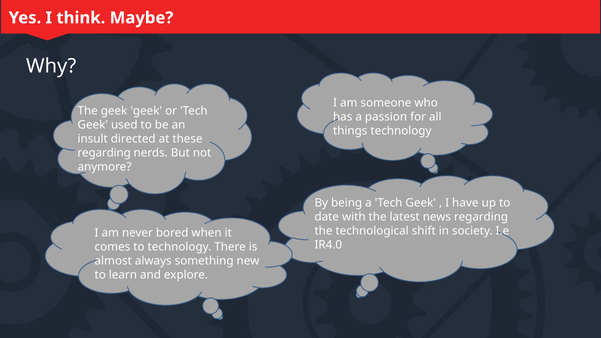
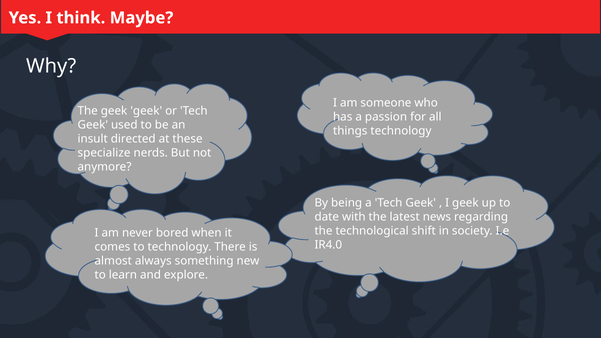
regarding: regarding -> specialize (104, 153)
I have: have -> geek (465, 203)
